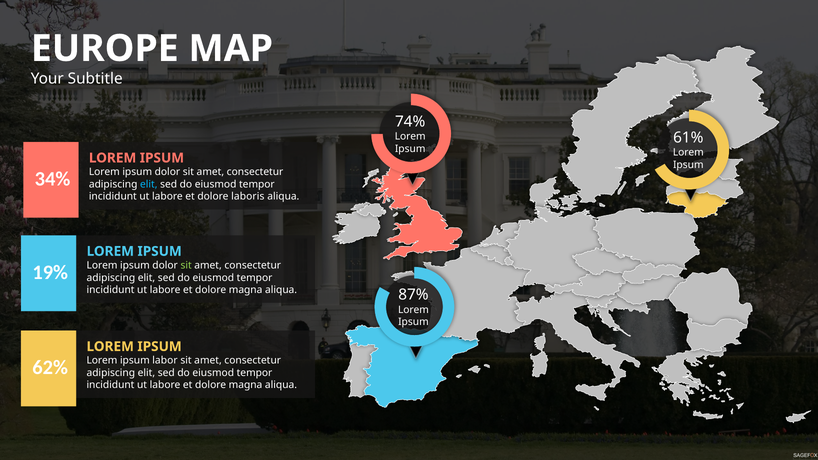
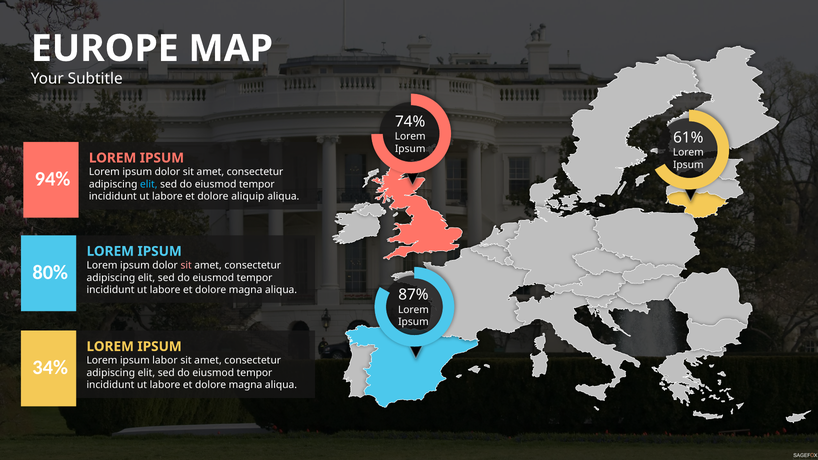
34%: 34% -> 94% (53, 179)
laboris: laboris -> aliquip (248, 197)
sit colour: light green -> pink (186, 265)
19%: 19% -> 80% (50, 273)
62%: 62% -> 34% (50, 368)
